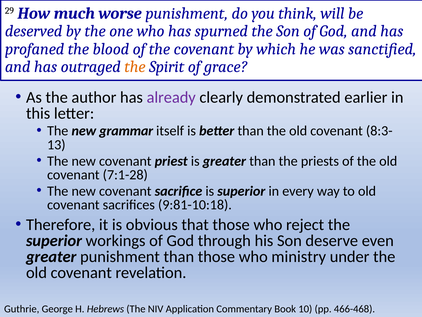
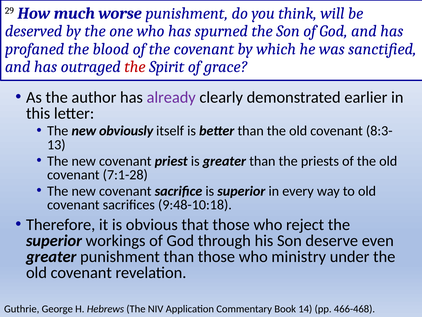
the colour: orange -> red (135, 67)
grammar: grammar -> obviously (126, 131)
9:81-10:18: 9:81-10:18 -> 9:48-10:18 (195, 204)
10: 10 -> 14 (305, 309)
